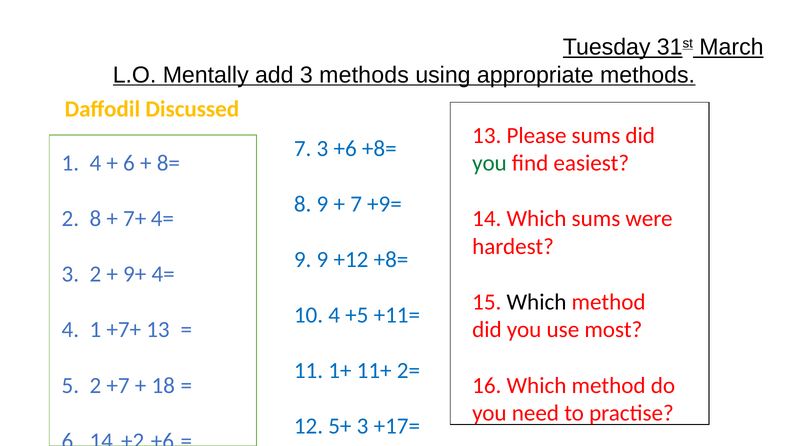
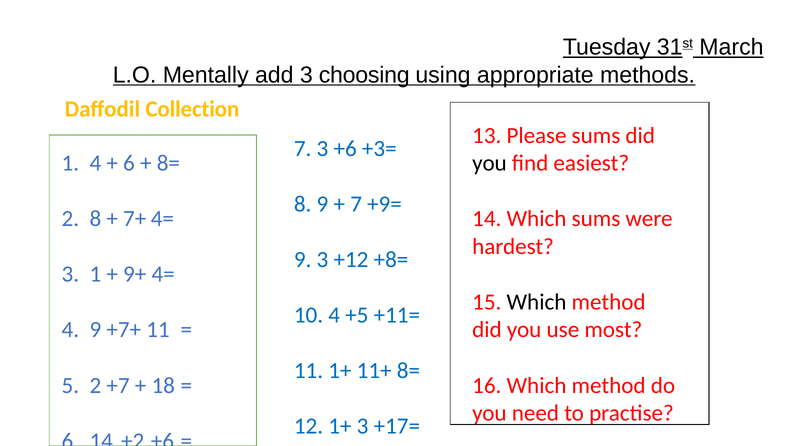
3 methods: methods -> choosing (364, 75)
Discussed: Discussed -> Collection (192, 109)
+6 +8=: +8= -> +3= (379, 148)
you colour: green -> black (489, 163)
9 9: 9 -> 3 (322, 259)
3 2: 2 -> 1 (95, 274)
4 1: 1 -> 9 (95, 330)
+7+ 13: 13 -> 11 (158, 330)
11+ 2=: 2= -> 8= (408, 371)
12 5+: 5+ -> 1+ (340, 426)
